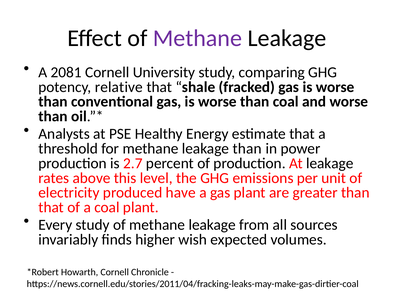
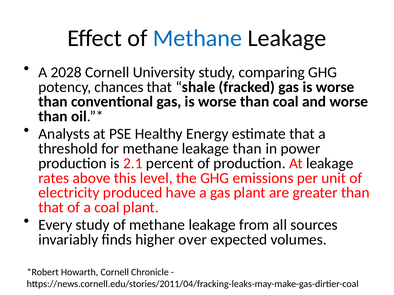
Methane colour: purple -> blue (197, 38)
2081: 2081 -> 2028 (66, 72)
relative: relative -> chances (119, 87)
2.7: 2.7 -> 2.1 (133, 164)
wish: wish -> over (193, 240)
